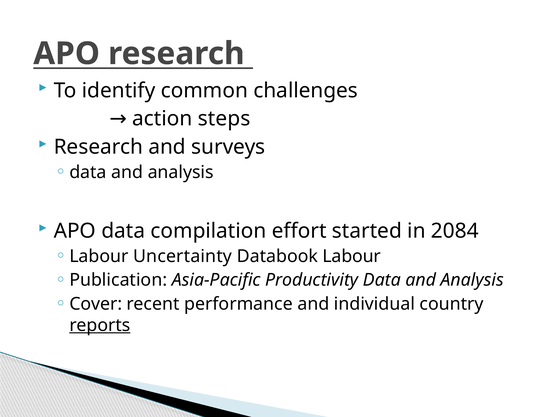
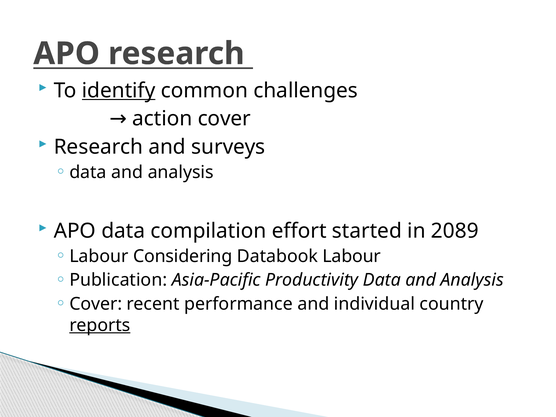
identify underline: none -> present (119, 91)
action steps: steps -> cover (224, 119)
2084: 2084 -> 2089 (455, 231)
Uncertainty: Uncertainty -> Considering (183, 256)
